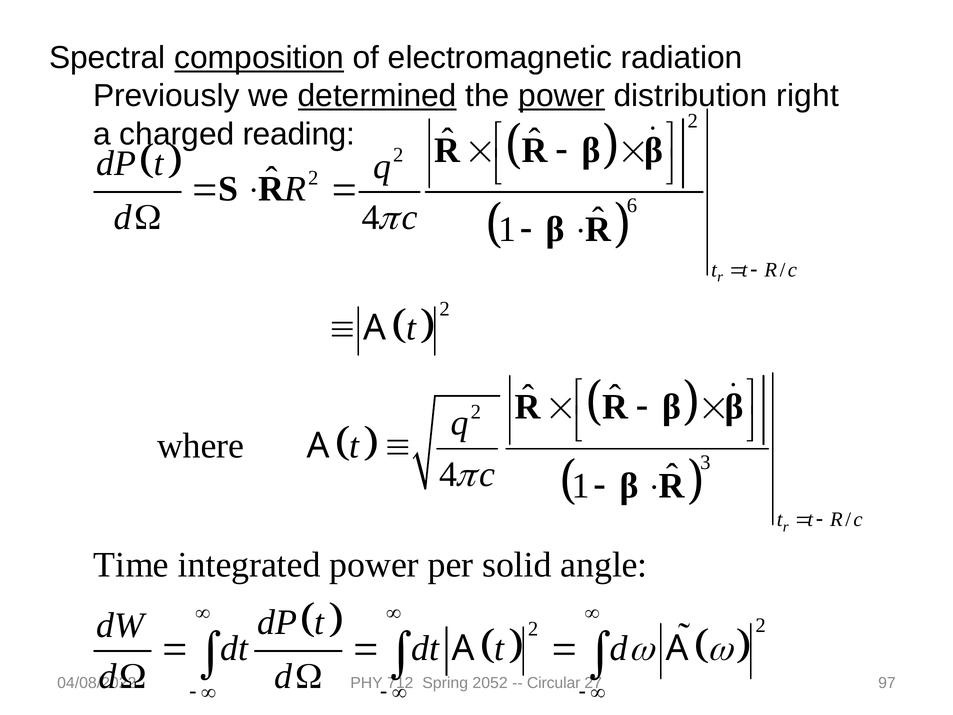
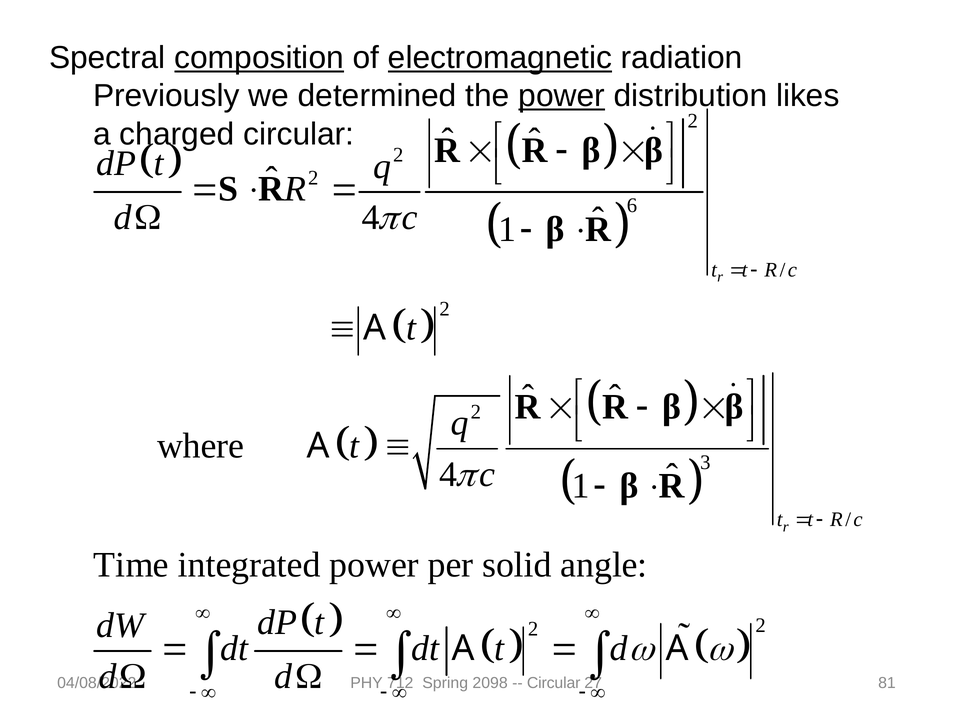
electromagnetic underline: none -> present (500, 58)
determined underline: present -> none (377, 96)
right: right -> likes (808, 96)
charged reading: reading -> circular (299, 134)
2052: 2052 -> 2098 (490, 683)
97: 97 -> 81 (887, 683)
